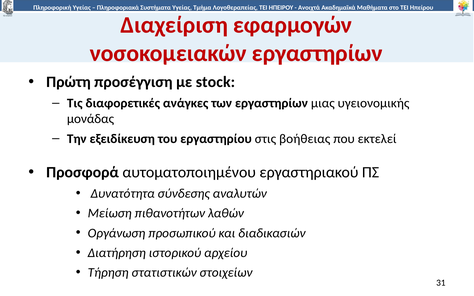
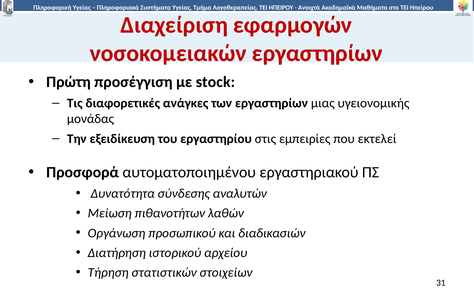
βοήθειας: βοήθειας -> εμπειρίες (305, 139)
